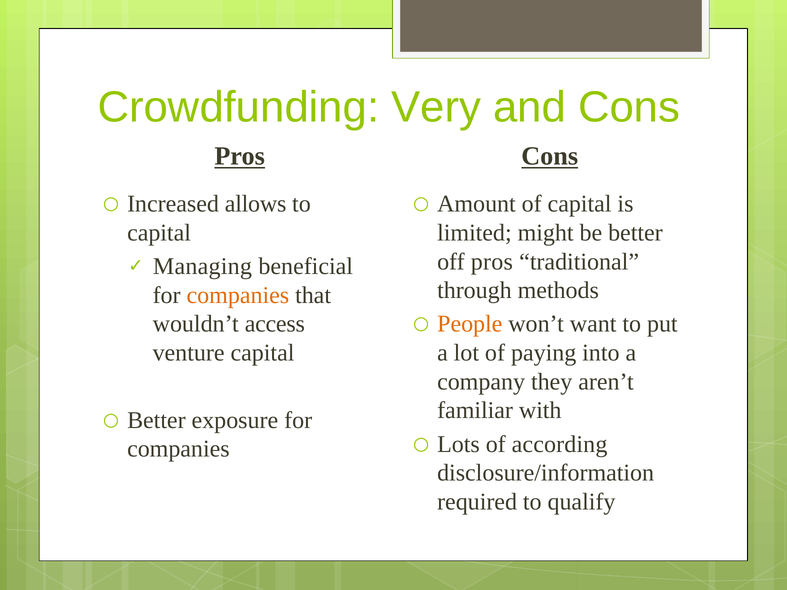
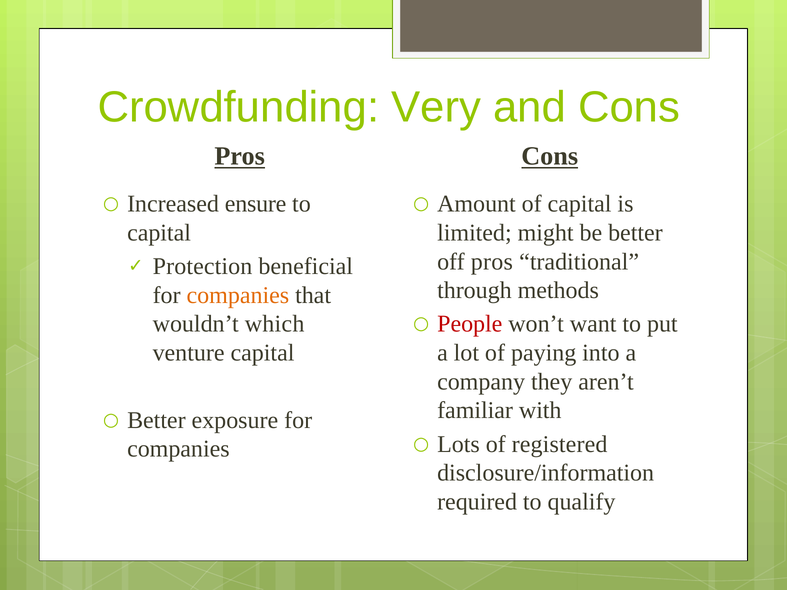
allows: allows -> ensure (256, 204)
Managing: Managing -> Protection (203, 266)
access: access -> which (275, 324)
People colour: orange -> red (470, 324)
according: according -> registered (560, 444)
